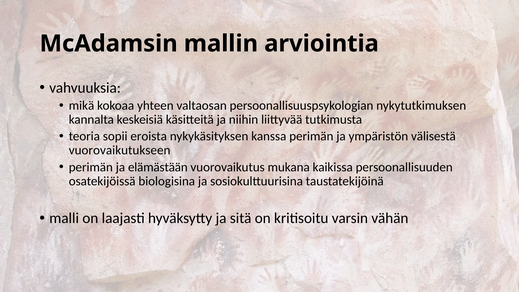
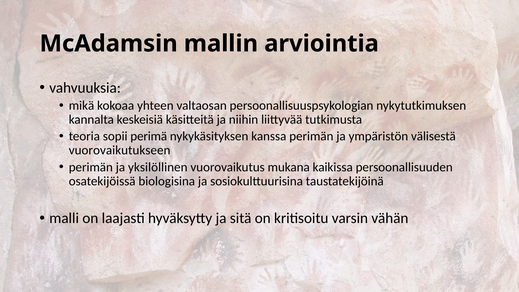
eroista: eroista -> perimä (149, 136)
elämästään: elämästään -> yksilöllinen (158, 167)
